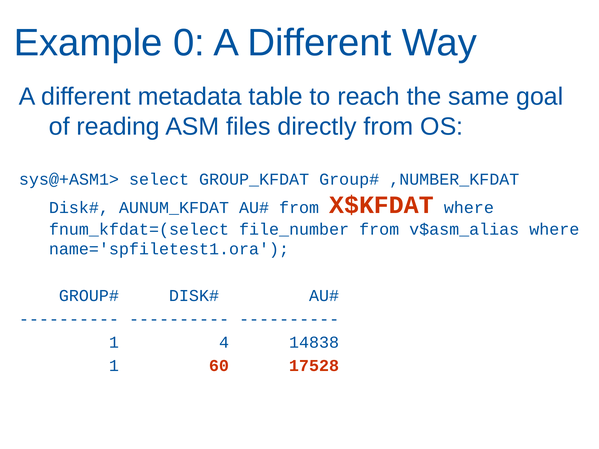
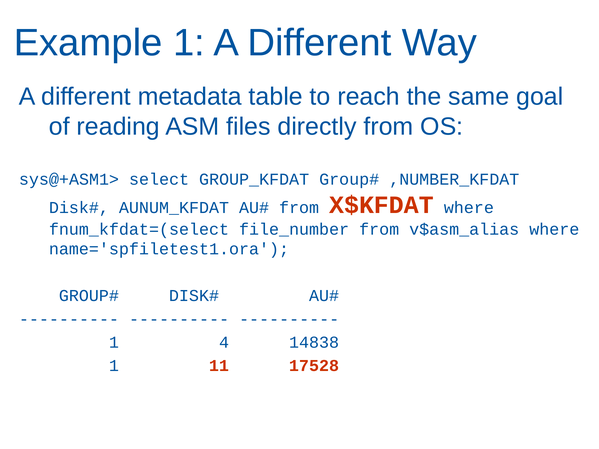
Example 0: 0 -> 1 (189, 43)
60: 60 -> 11 (219, 366)
